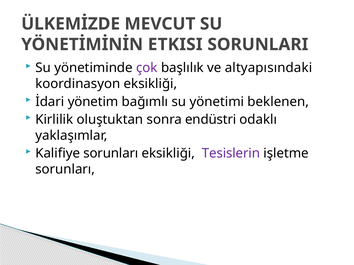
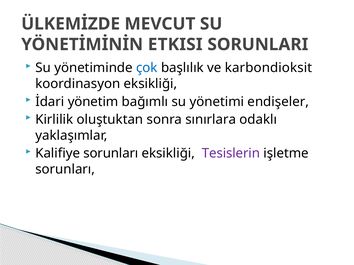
çok colour: purple -> blue (147, 68)
altyapısındaki: altyapısındaki -> karbondioksit (269, 68)
beklenen: beklenen -> endişeler (278, 102)
endüstri: endüstri -> sınırlara (211, 120)
